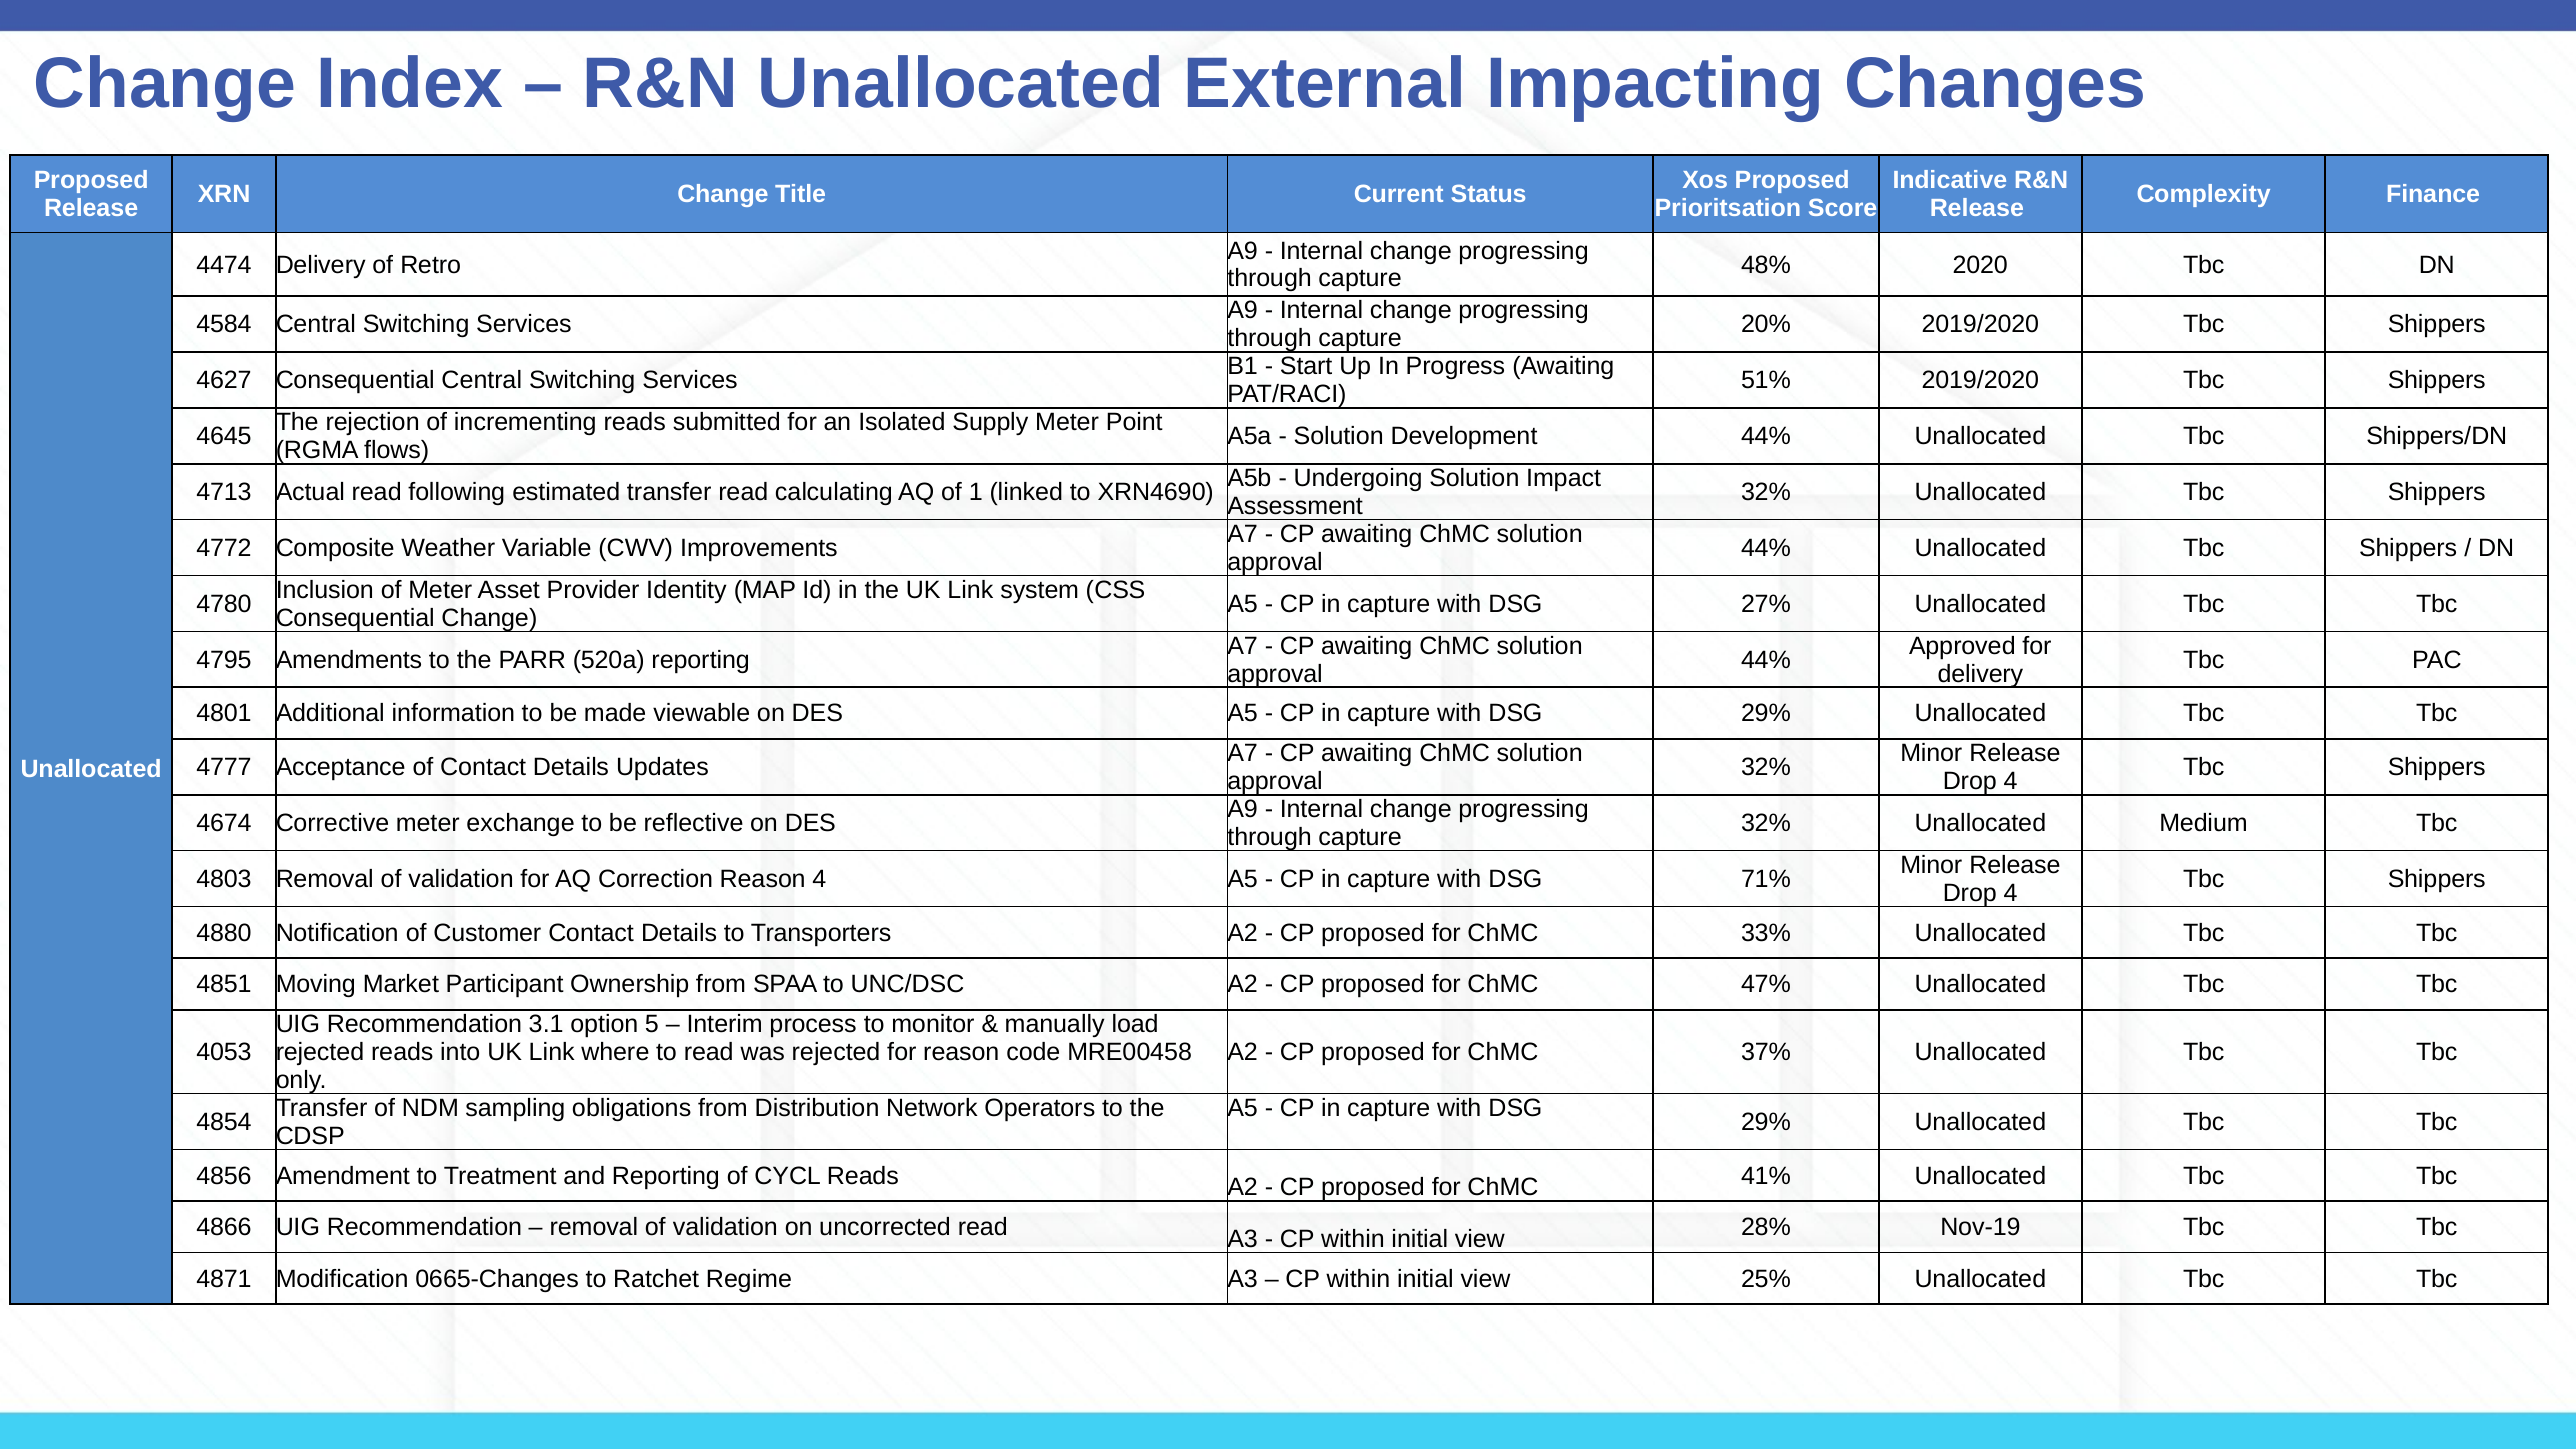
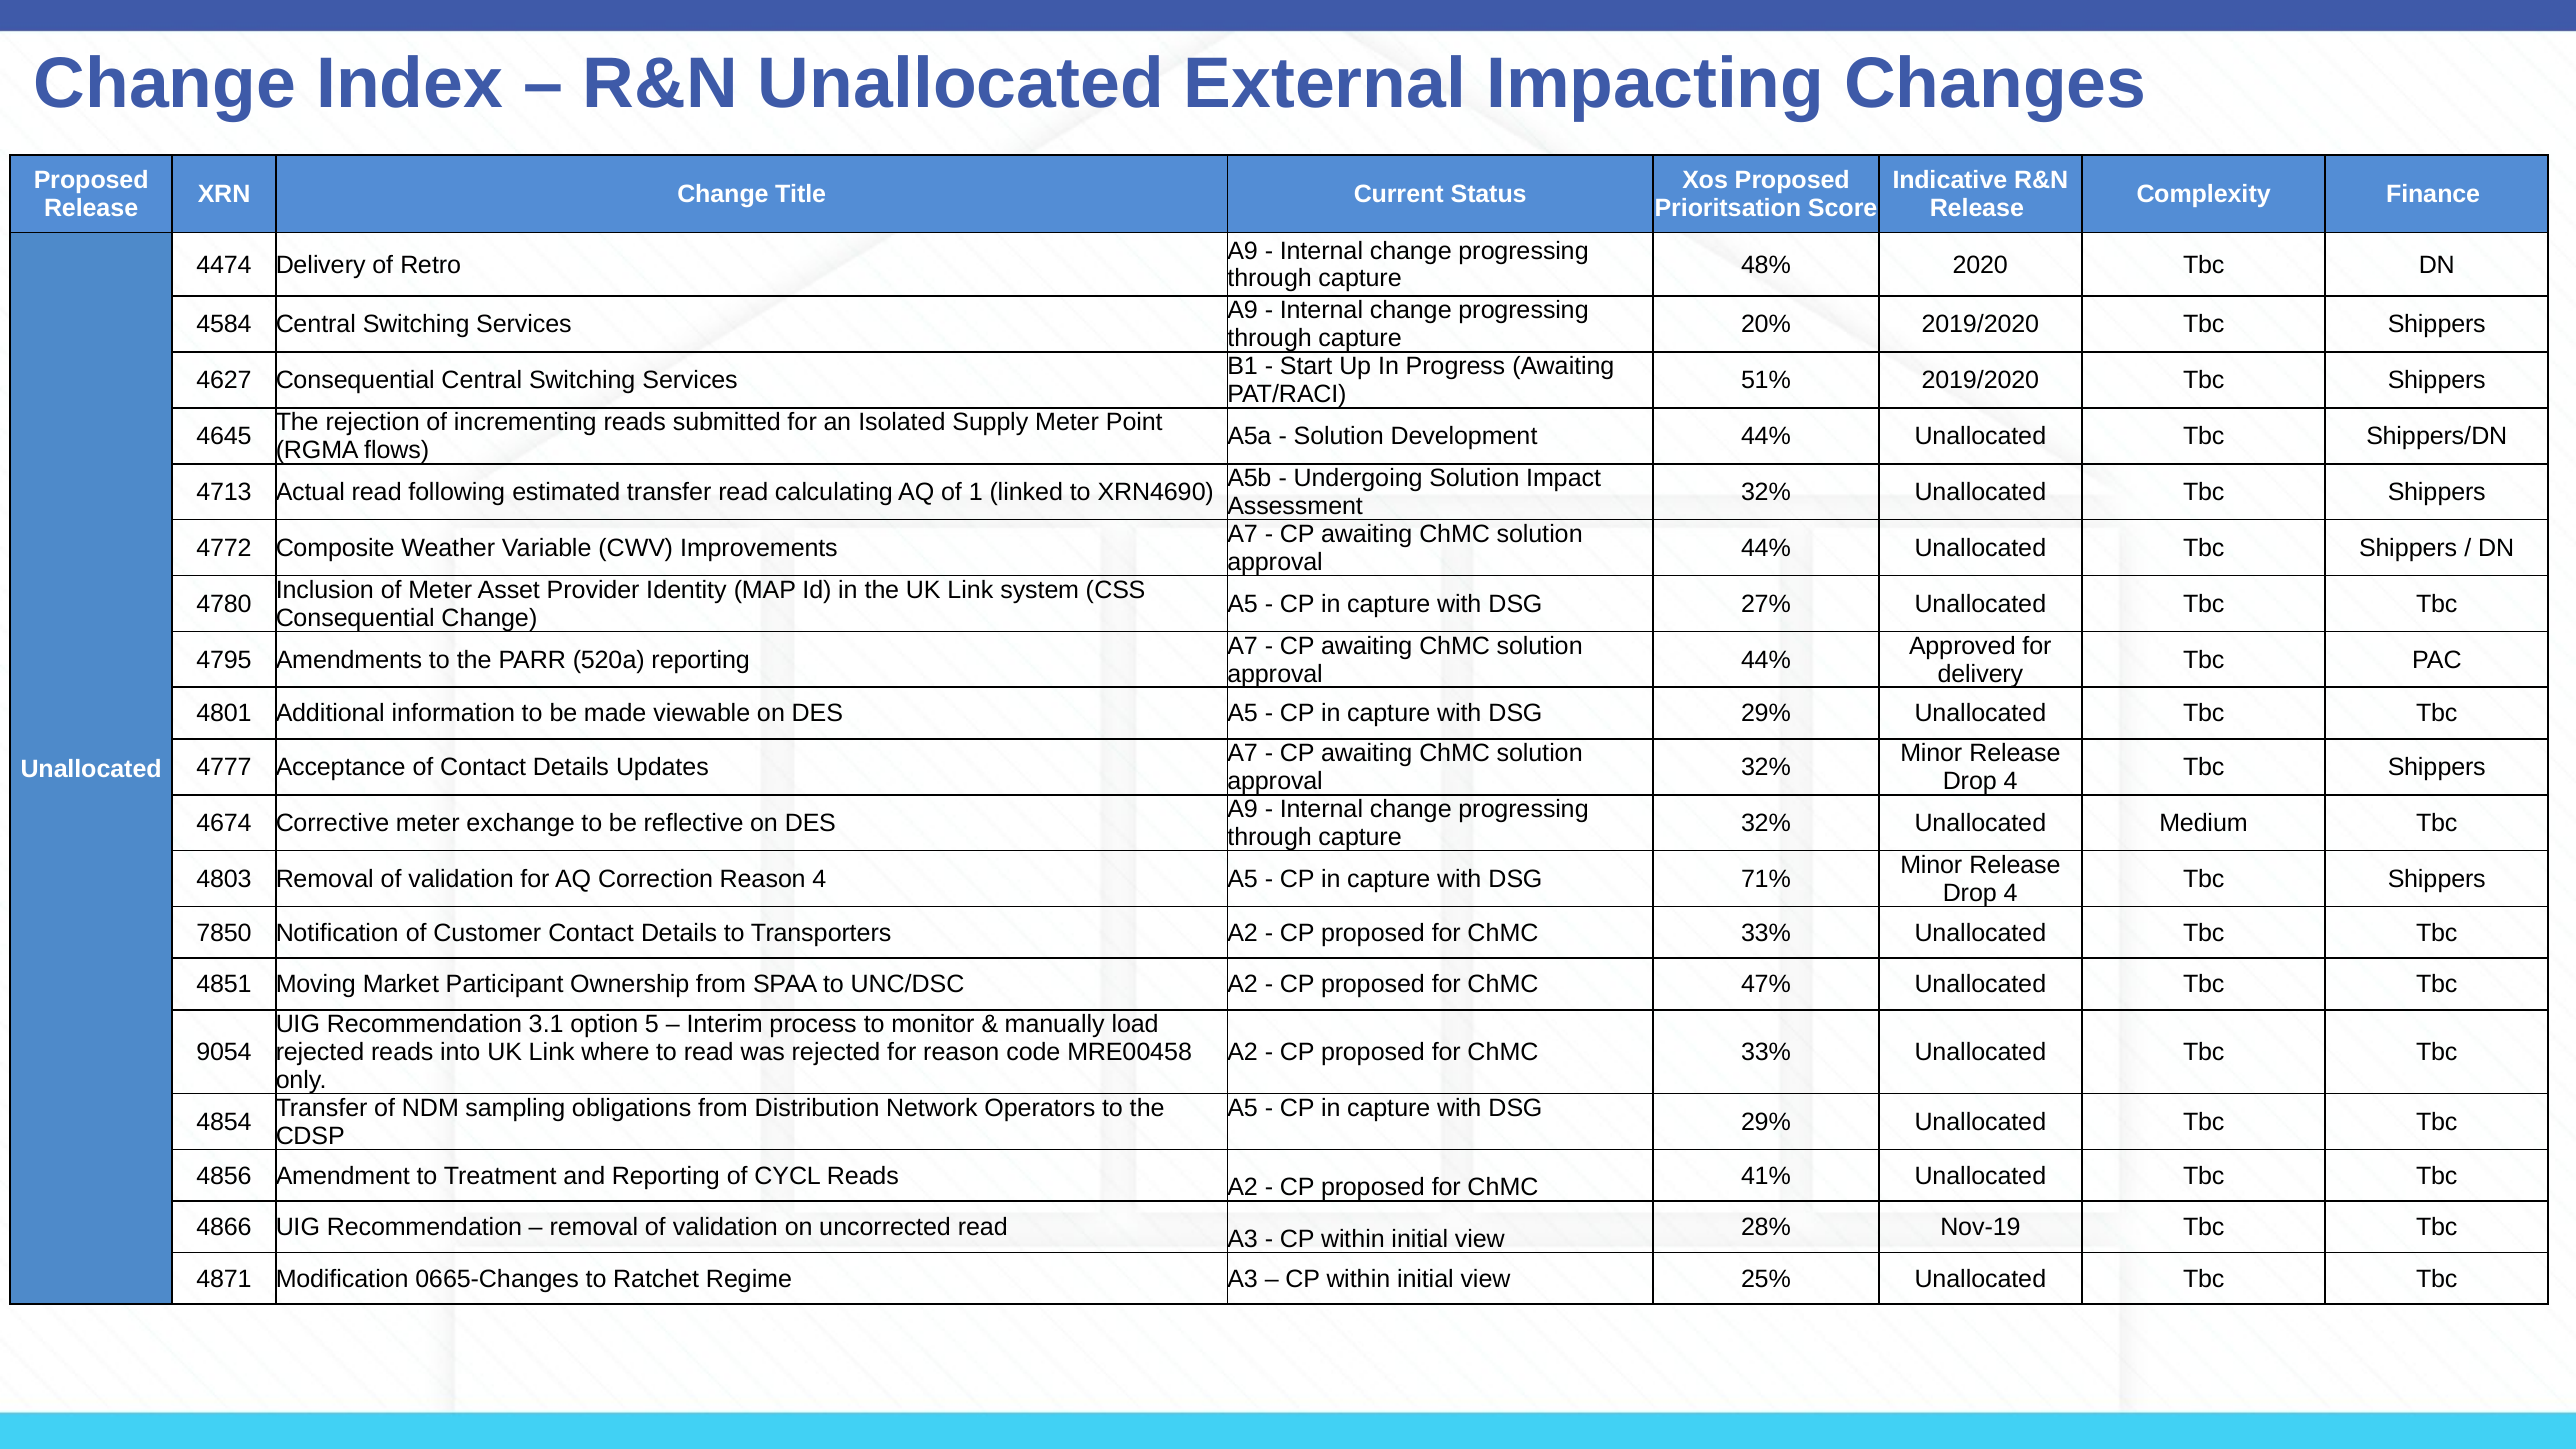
4880: 4880 -> 7850 (224, 933)
4053: 4053 -> 9054 (224, 1052)
37%: 37% -> 33% (1766, 1052)
